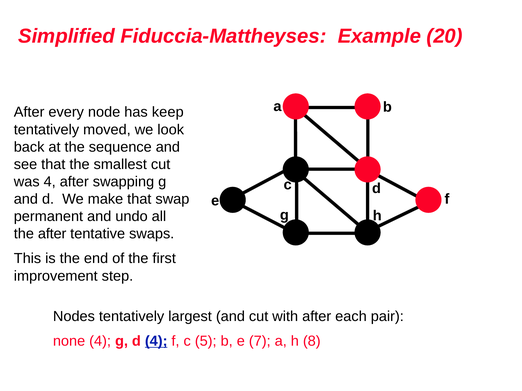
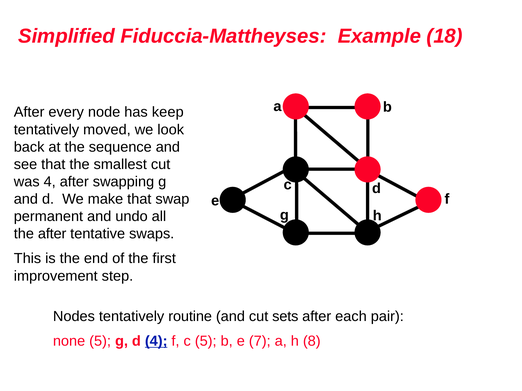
20: 20 -> 18 (445, 36)
largest: largest -> routine (190, 317)
with: with -> sets (285, 317)
none 4: 4 -> 5 (100, 341)
